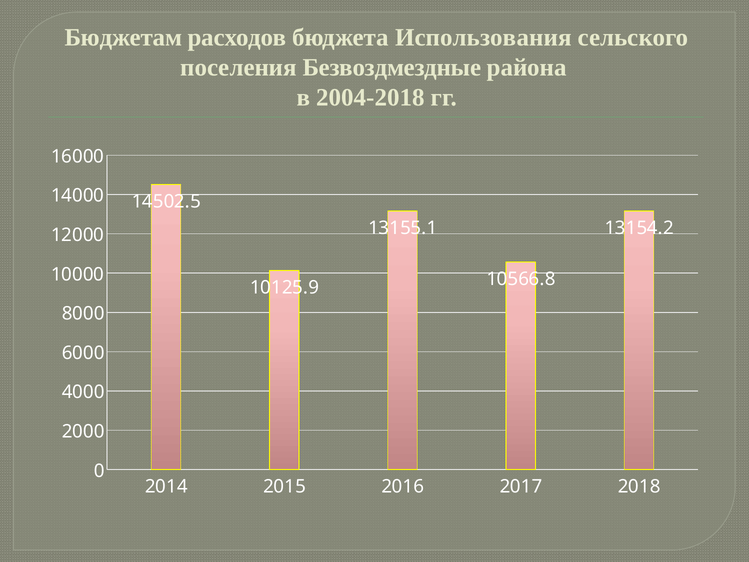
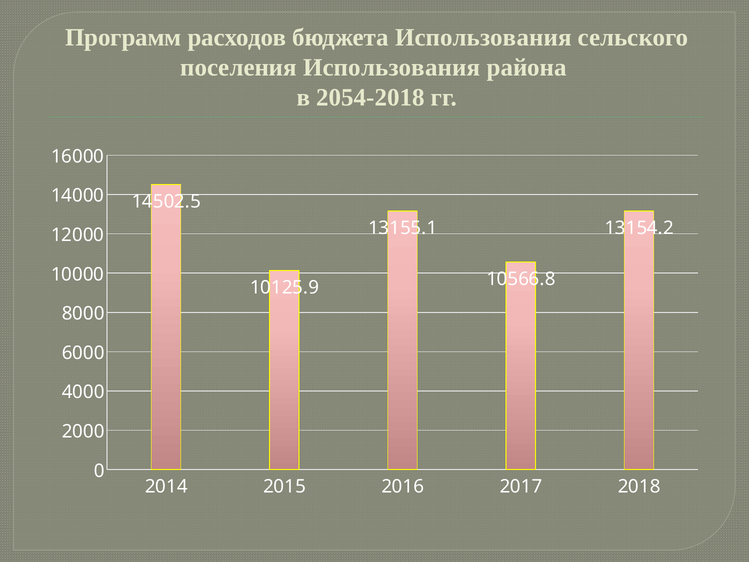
Бюджетам: Бюджетам -> Программ (123, 38)
поселения Безвоздмездные: Безвоздмездные -> Использования (392, 67)
2004-2018: 2004-2018 -> 2054-2018 (370, 97)
